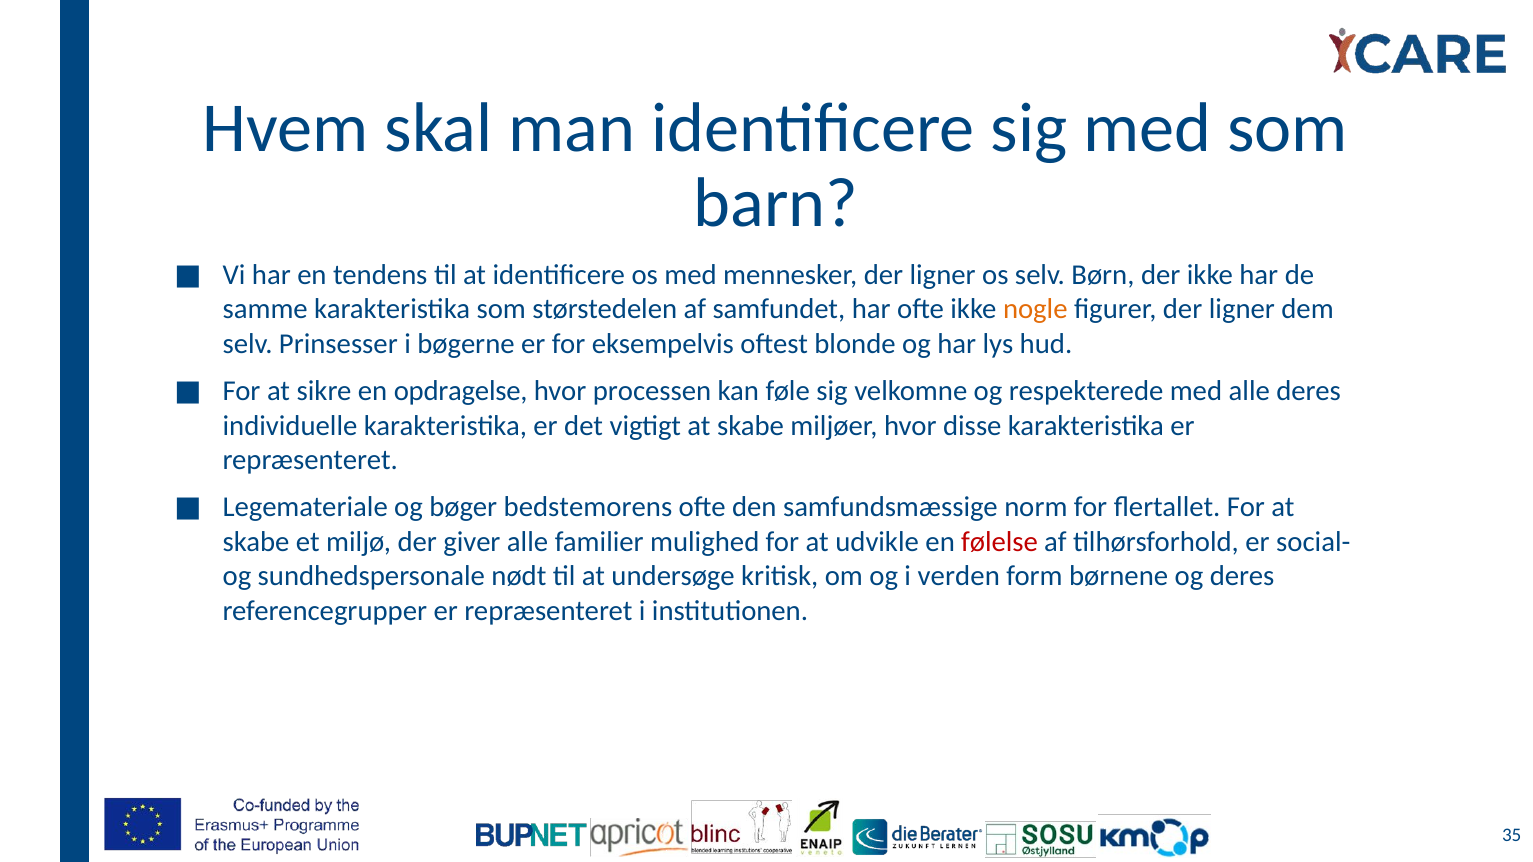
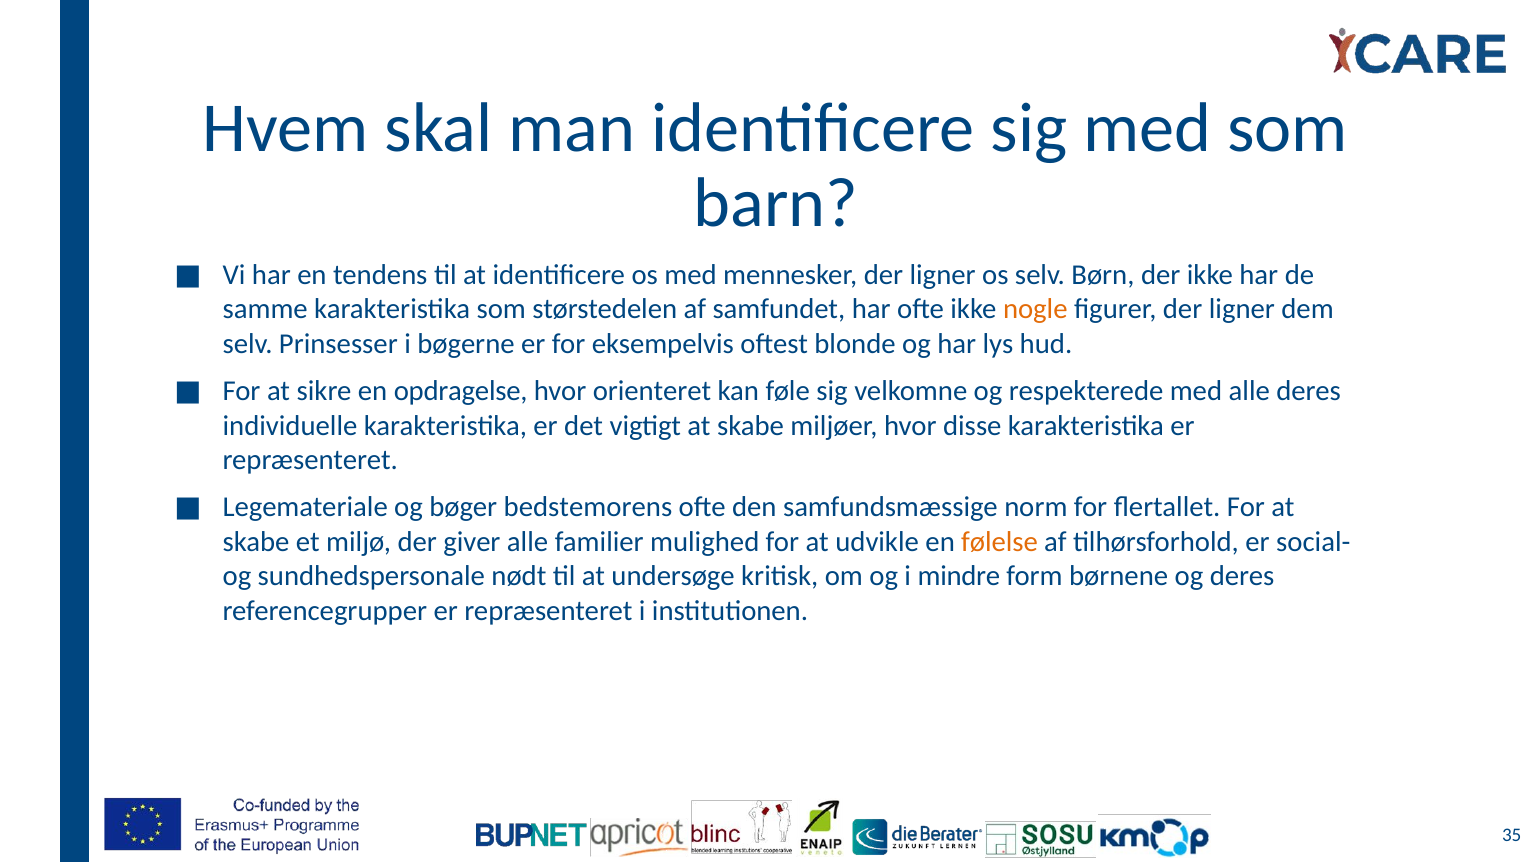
processen: processen -> orienteret (652, 391)
følelse colour: red -> orange (1000, 542)
verden: verden -> mindre (959, 577)
